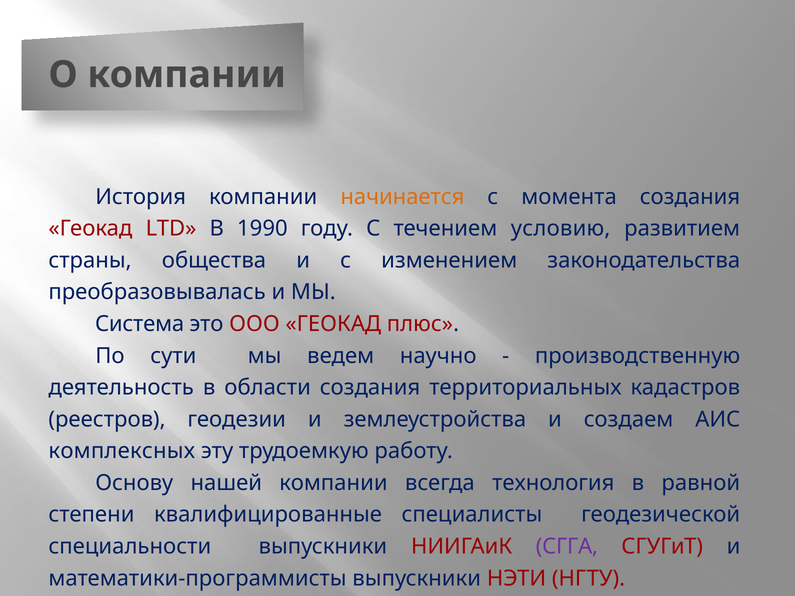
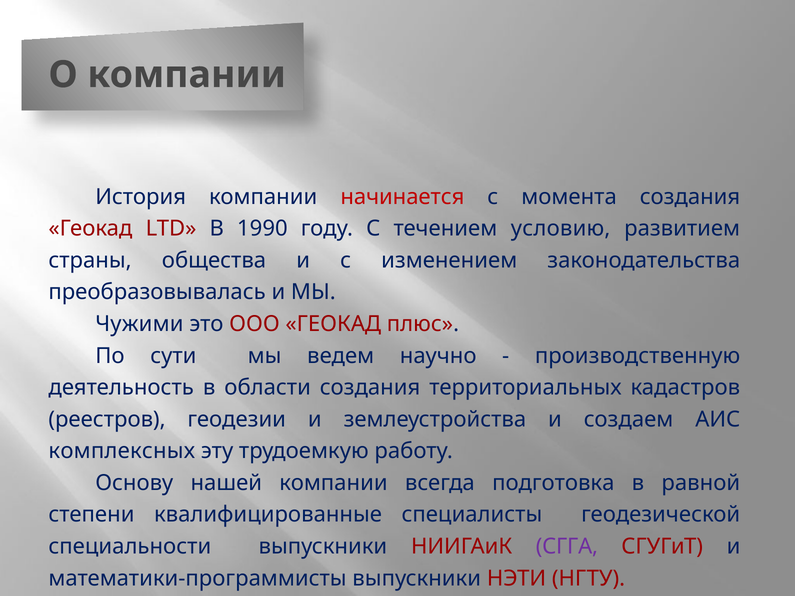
начинается colour: orange -> red (402, 197)
Система: Система -> Чужими (139, 324)
технология: технология -> подготовка (553, 483)
